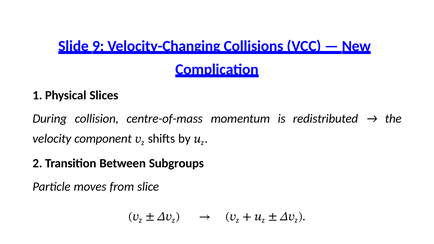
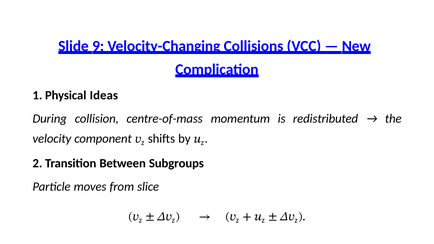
Slices: Slices -> Ideas (104, 95)
